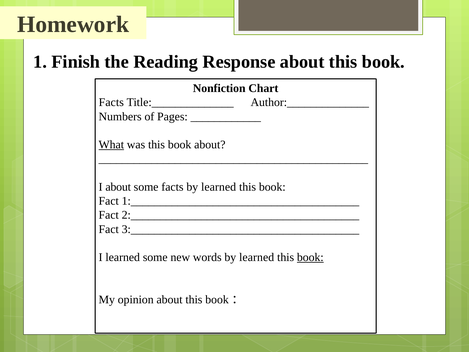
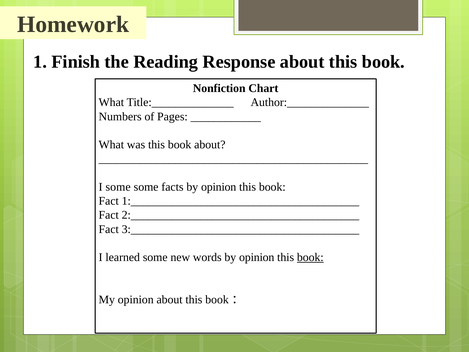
Facts: Facts -> What (111, 102)
What underline: present -> none (111, 145)
I about: about -> some (118, 187)
facts by learned: learned -> opinion (219, 187)
words by learned: learned -> opinion (257, 257)
